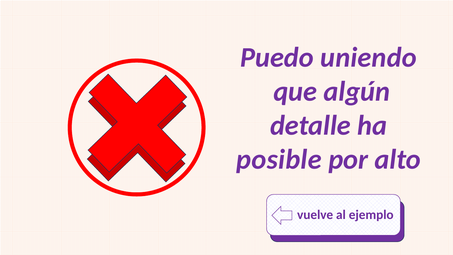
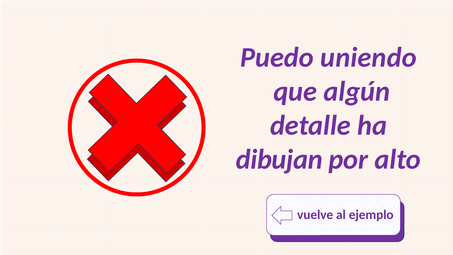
posible: posible -> dibujan (279, 159)
